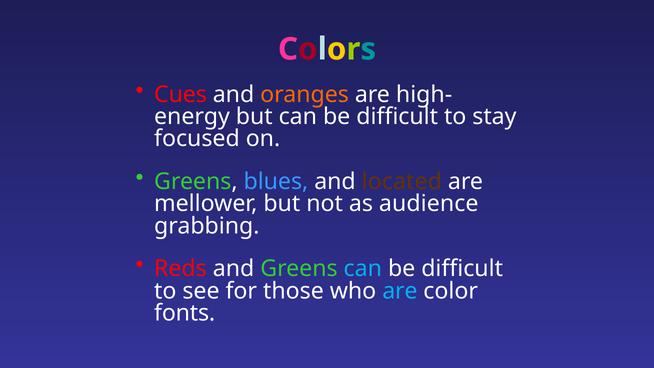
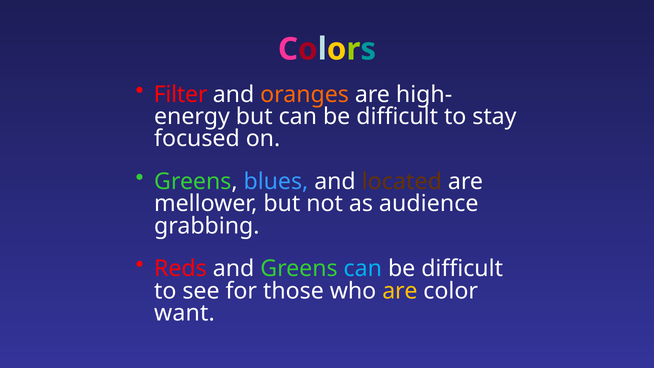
Cues: Cues -> Filter (181, 94)
are colour: light blue -> yellow (400, 291)
fonts: fonts -> want (184, 313)
